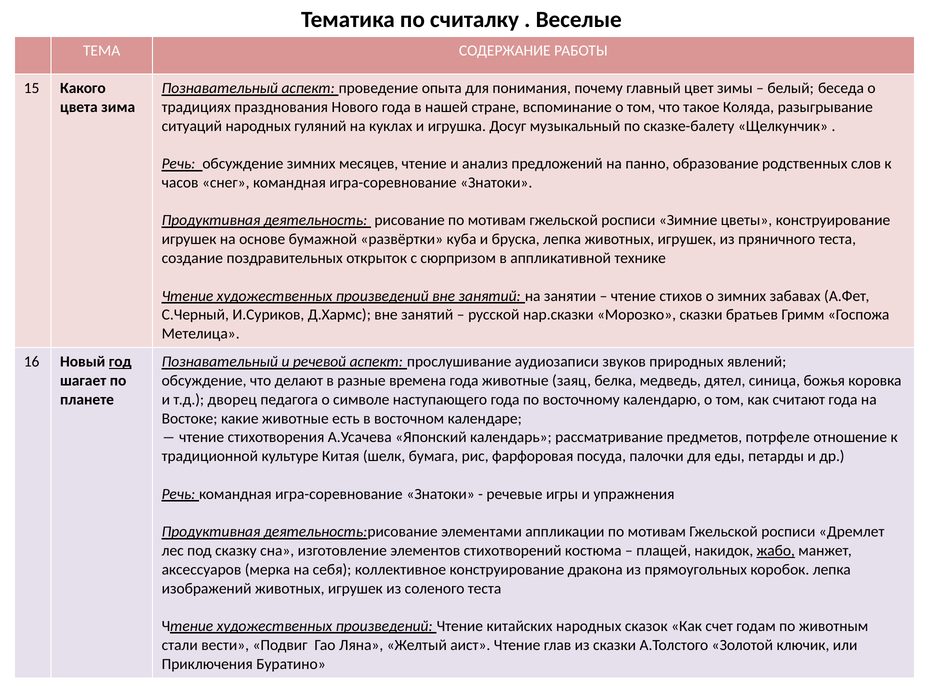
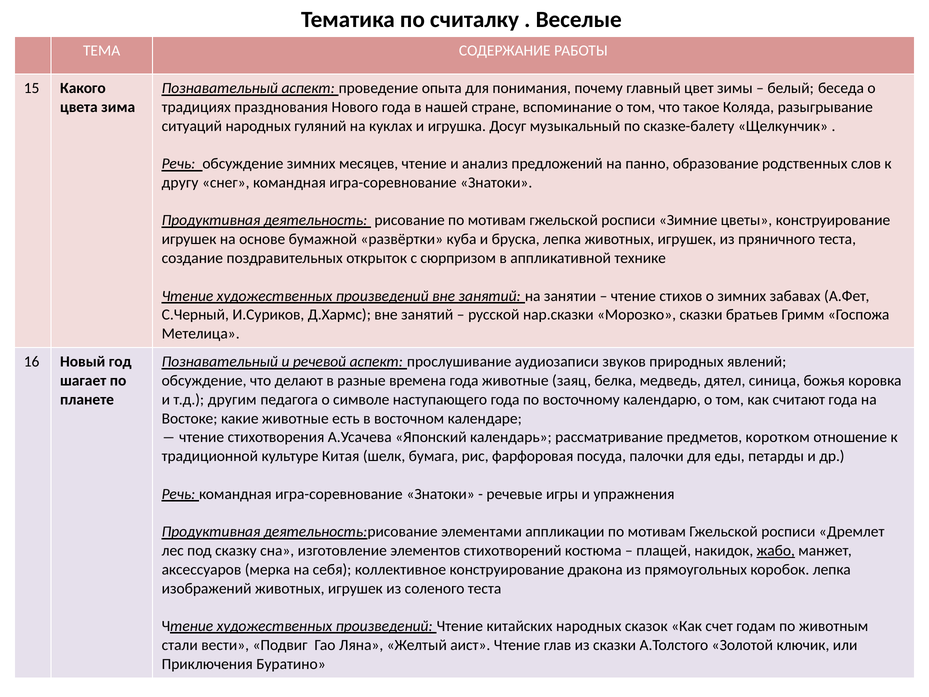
часов: часов -> другу (180, 183)
год underline: present -> none (120, 362)
дворец: дворец -> другим (232, 399)
потрфеле: потрфеле -> коротком (778, 437)
